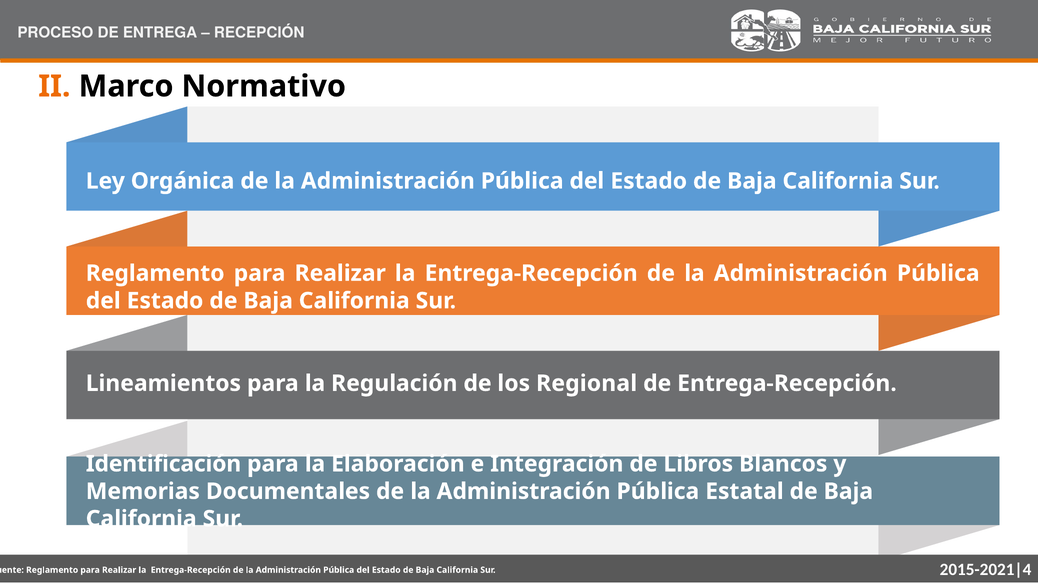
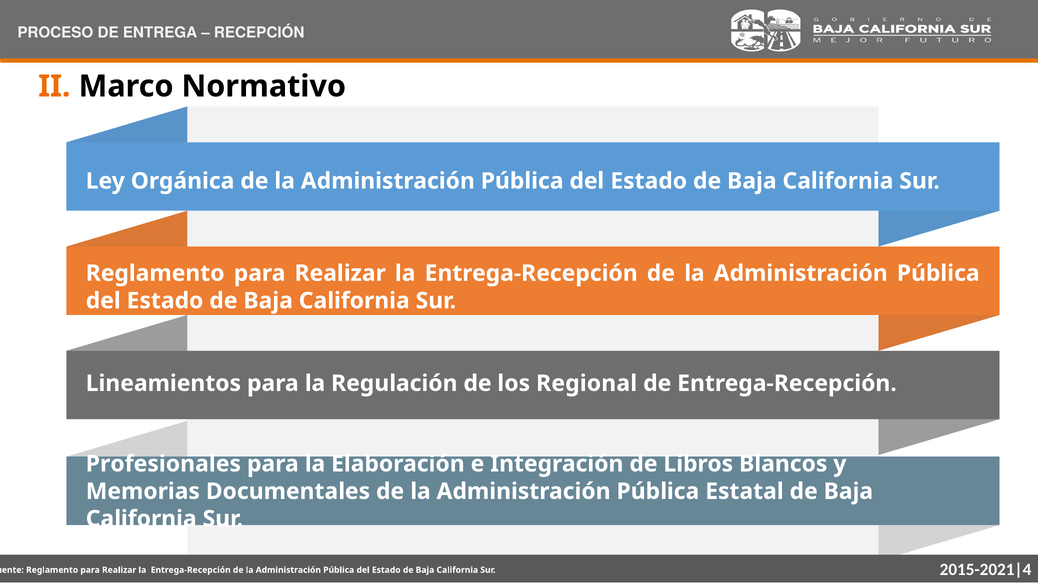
Identificación: Identificación -> Profesionales (163, 464)
